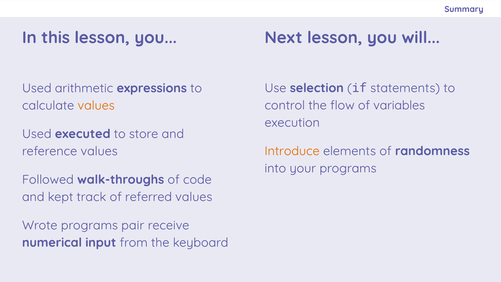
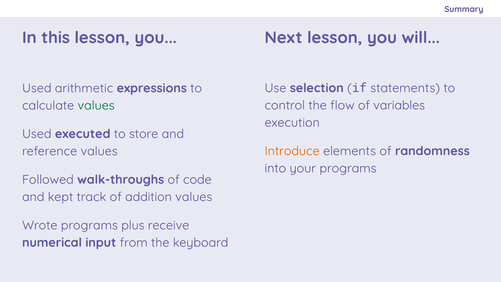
values colour: orange -> green (96, 105)
referred: referred -> addition (148, 197)
pair: pair -> plus (133, 225)
